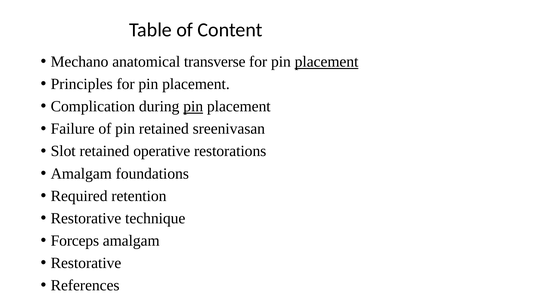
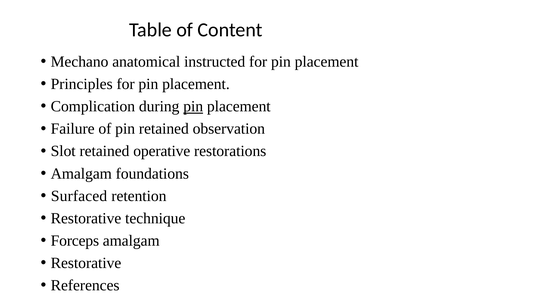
transverse: transverse -> instructed (215, 62)
placement underline: present -> none (327, 62)
sreenivasan: sreenivasan -> observation (229, 129)
Required: Required -> Surfaced (79, 196)
